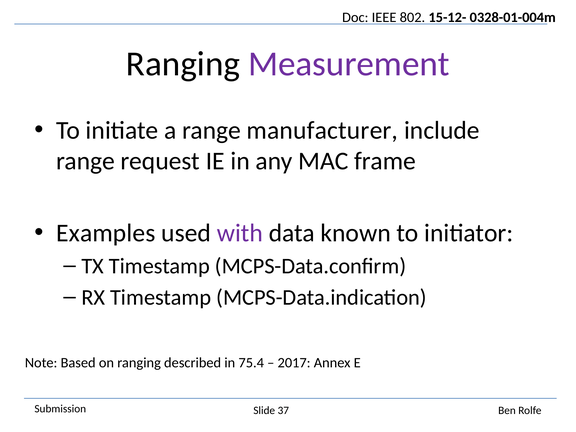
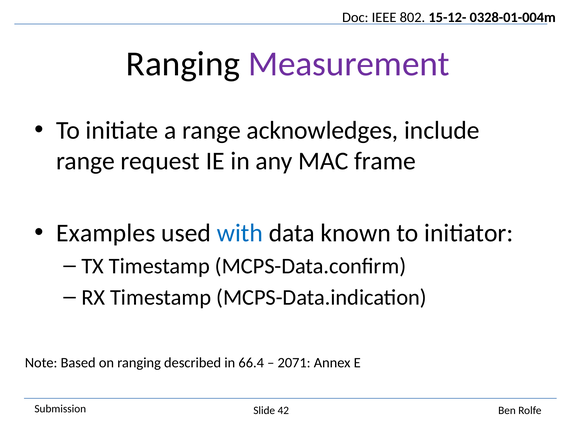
manufacturer: manufacturer -> acknowledges (322, 130)
with colour: purple -> blue (240, 233)
75.4: 75.4 -> 66.4 (251, 363)
2017: 2017 -> 2071 (294, 363)
37: 37 -> 42 (283, 411)
